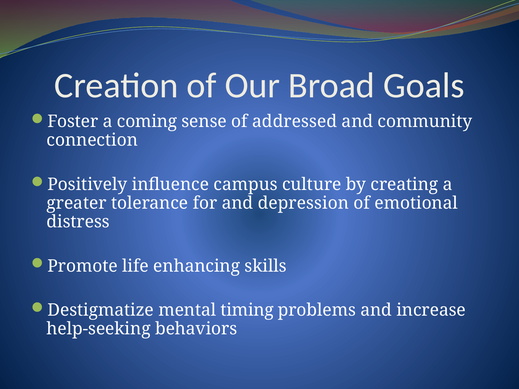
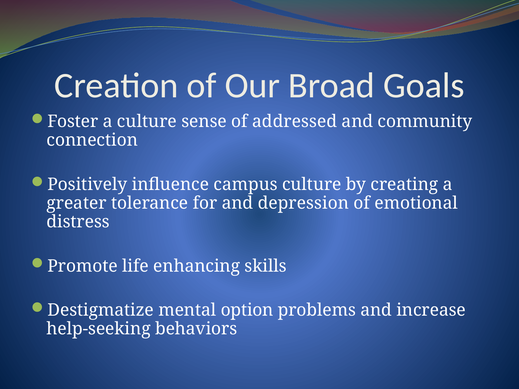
a coming: coming -> culture (147, 122)
timing: timing -> option (247, 310)
